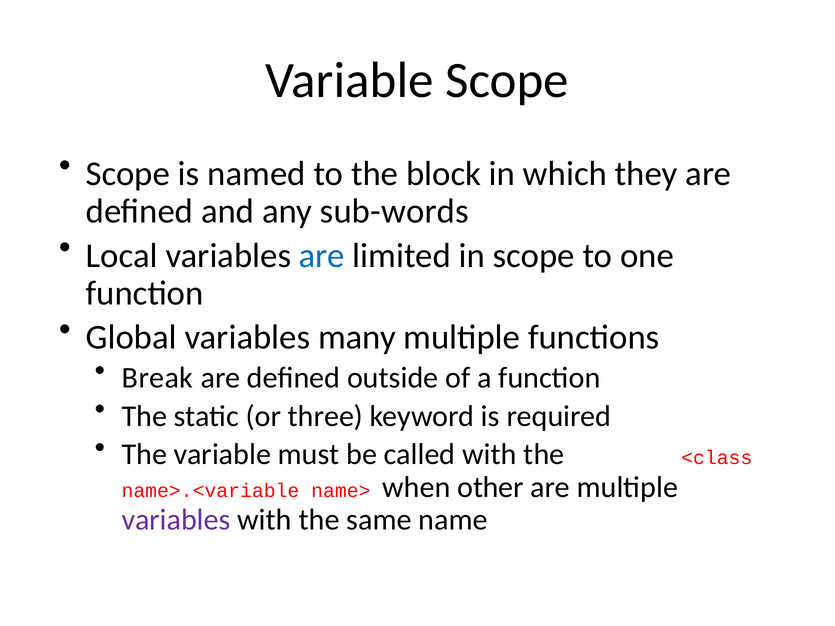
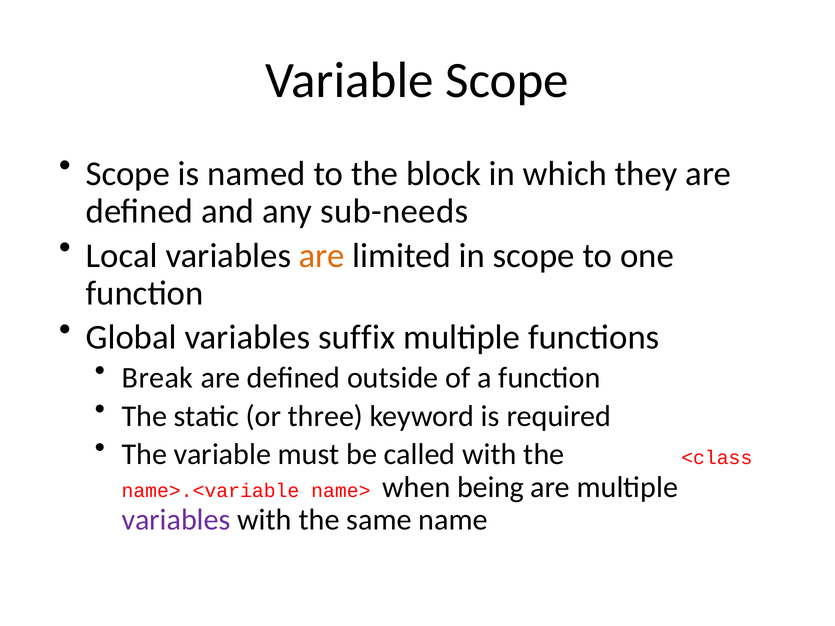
sub-words: sub-words -> sub-needs (394, 212)
are colour: blue -> orange (322, 256)
many: many -> suffix (357, 338)
other: other -> being (491, 487)
